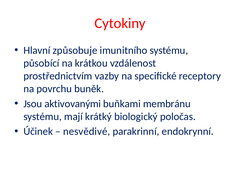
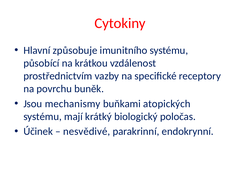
aktivovanými: aktivovanými -> mechanismy (73, 104)
membránu: membránu -> atopických (167, 104)
